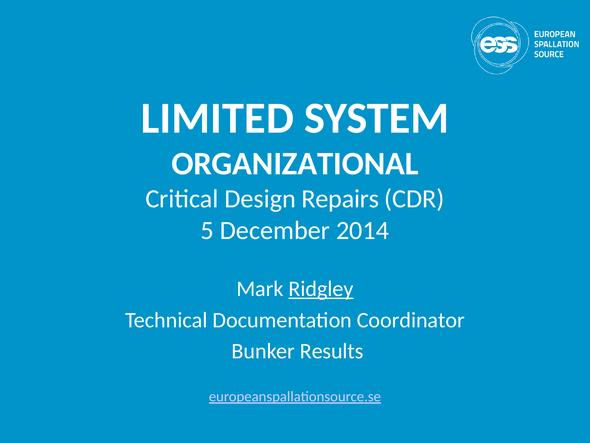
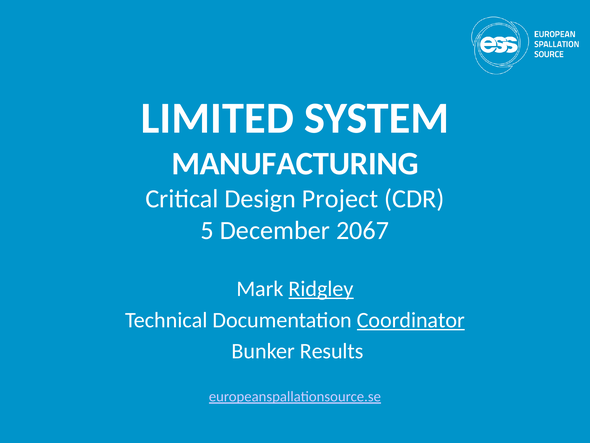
ORGANIZATIONAL: ORGANIZATIONAL -> MANUFACTURING (295, 164)
Repairs: Repairs -> Project (340, 199)
2014: 2014 -> 2067 (363, 230)
Coordinator underline: none -> present (411, 320)
